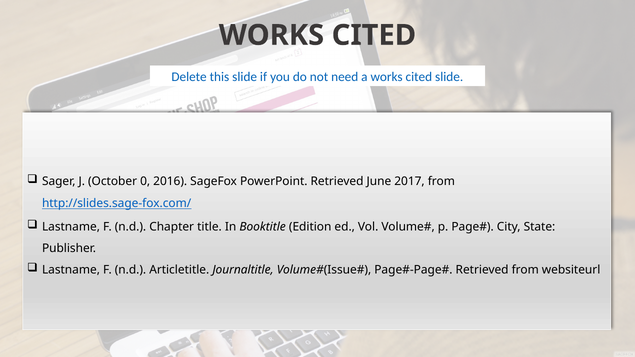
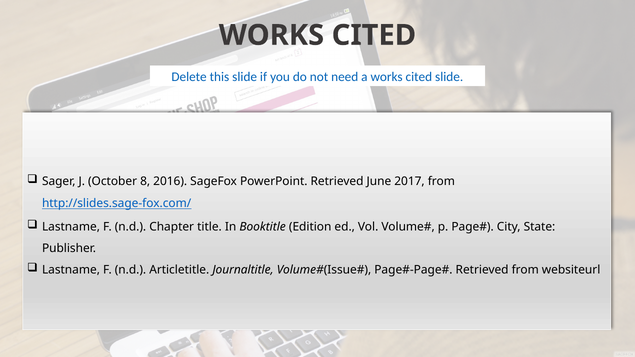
0: 0 -> 8 (145, 181)
